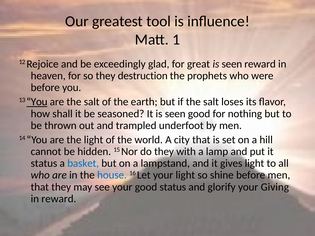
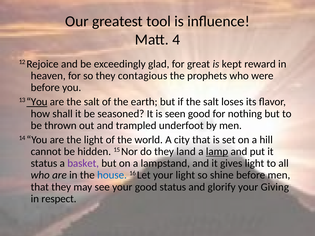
1: 1 -> 4 (176, 40)
great is seen: seen -> kept (232, 64)
destruction: destruction -> contagious (143, 76)
with: with -> land (186, 152)
lamp underline: none -> present (217, 152)
basket colour: blue -> purple (83, 164)
in reward: reward -> respect (59, 199)
